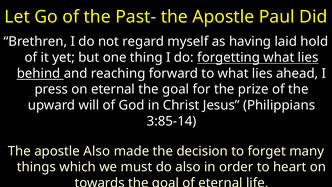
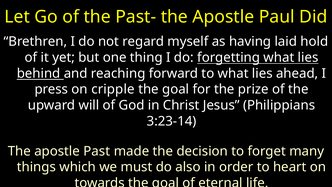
on eternal: eternal -> cripple (113, 89)
3:85-14: 3:85-14 -> 3:23-14 (172, 121)
apostle Also: Also -> Past (97, 151)
